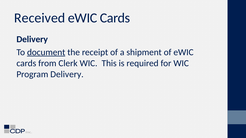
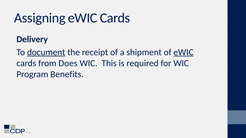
Received: Received -> Assigning (40, 18)
eWIC underline: none -> present (184, 52)
Clerk: Clerk -> Does (68, 63)
Program Delivery: Delivery -> Benefits (67, 74)
